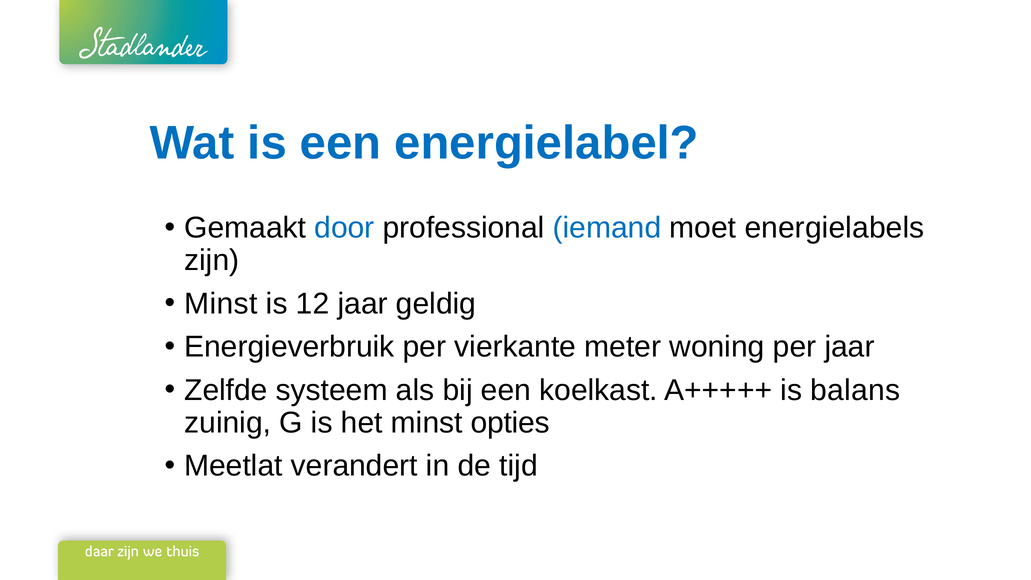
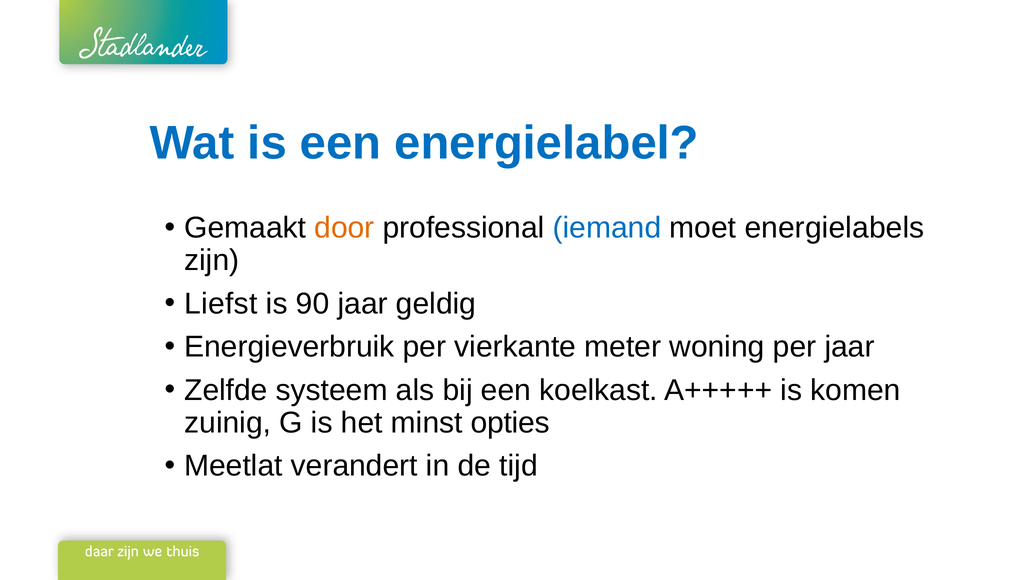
door colour: blue -> orange (344, 228)
Minst: Minst -> Liefst (221, 304)
12: 12 -> 90 (313, 304)
balans: balans -> komen (855, 390)
